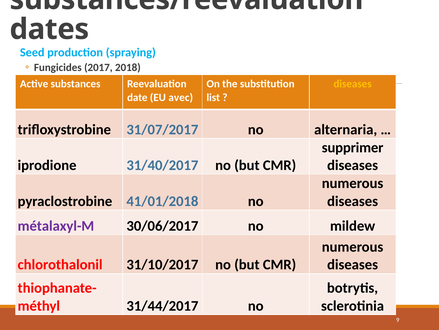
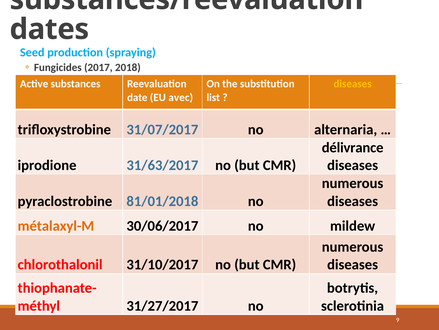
supprimer: supprimer -> délivrance (353, 147)
31/40/2017: 31/40/2017 -> 31/63/2017 (162, 165)
41/01/2018: 41/01/2018 -> 81/01/2018 (162, 201)
métalaxyl-M colour: purple -> orange (56, 226)
31/44/2017: 31/44/2017 -> 31/27/2017 (162, 305)
